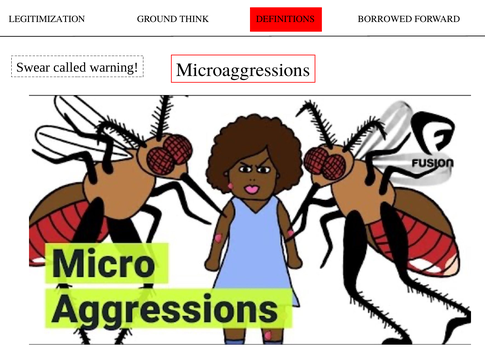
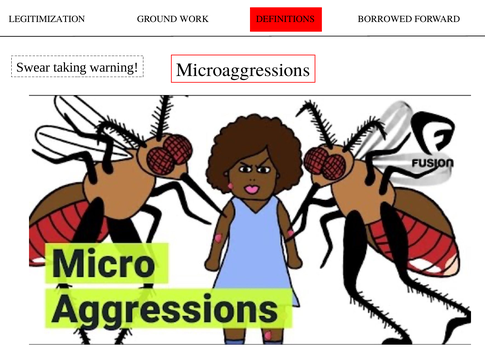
THINK: THINK -> WORK (194, 19)
called: called -> taking (70, 67)
